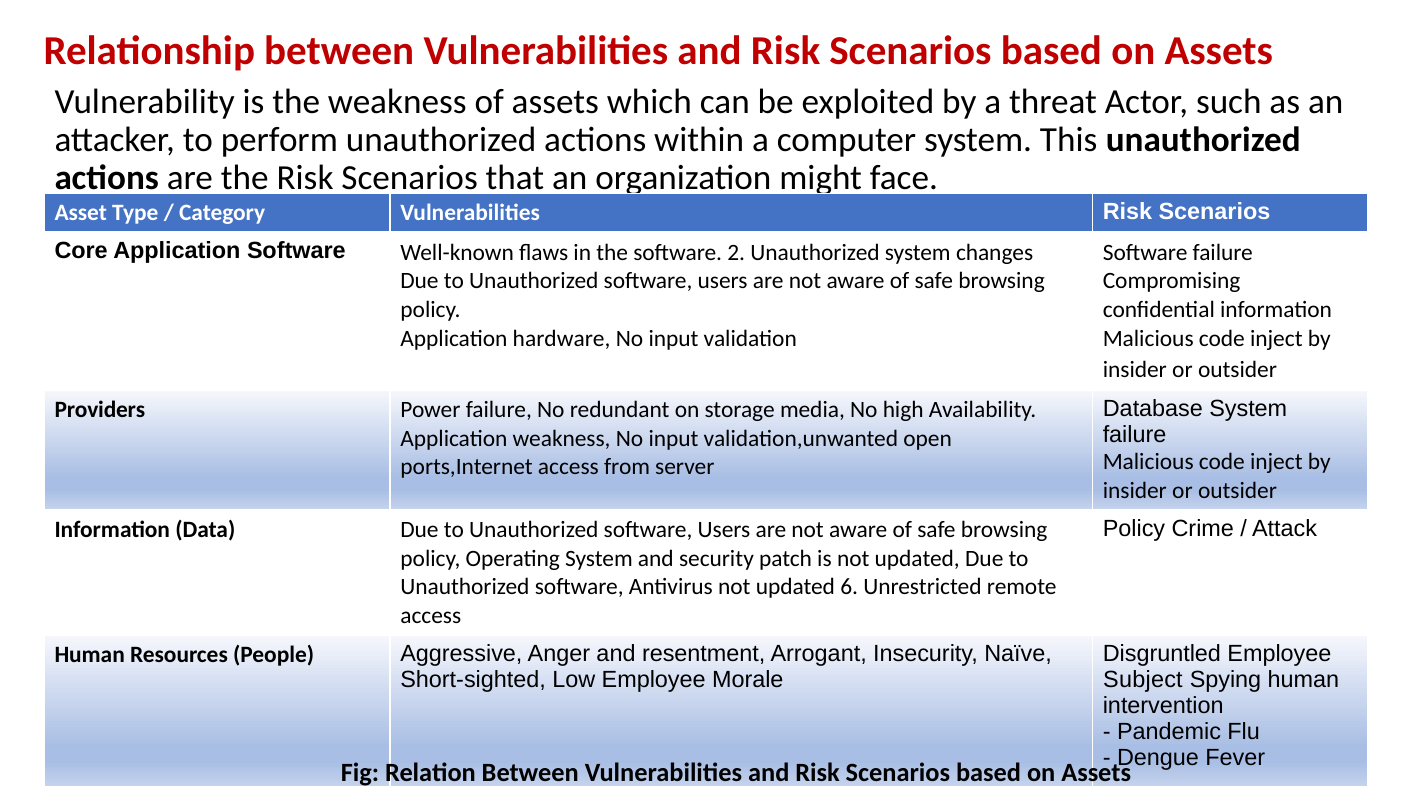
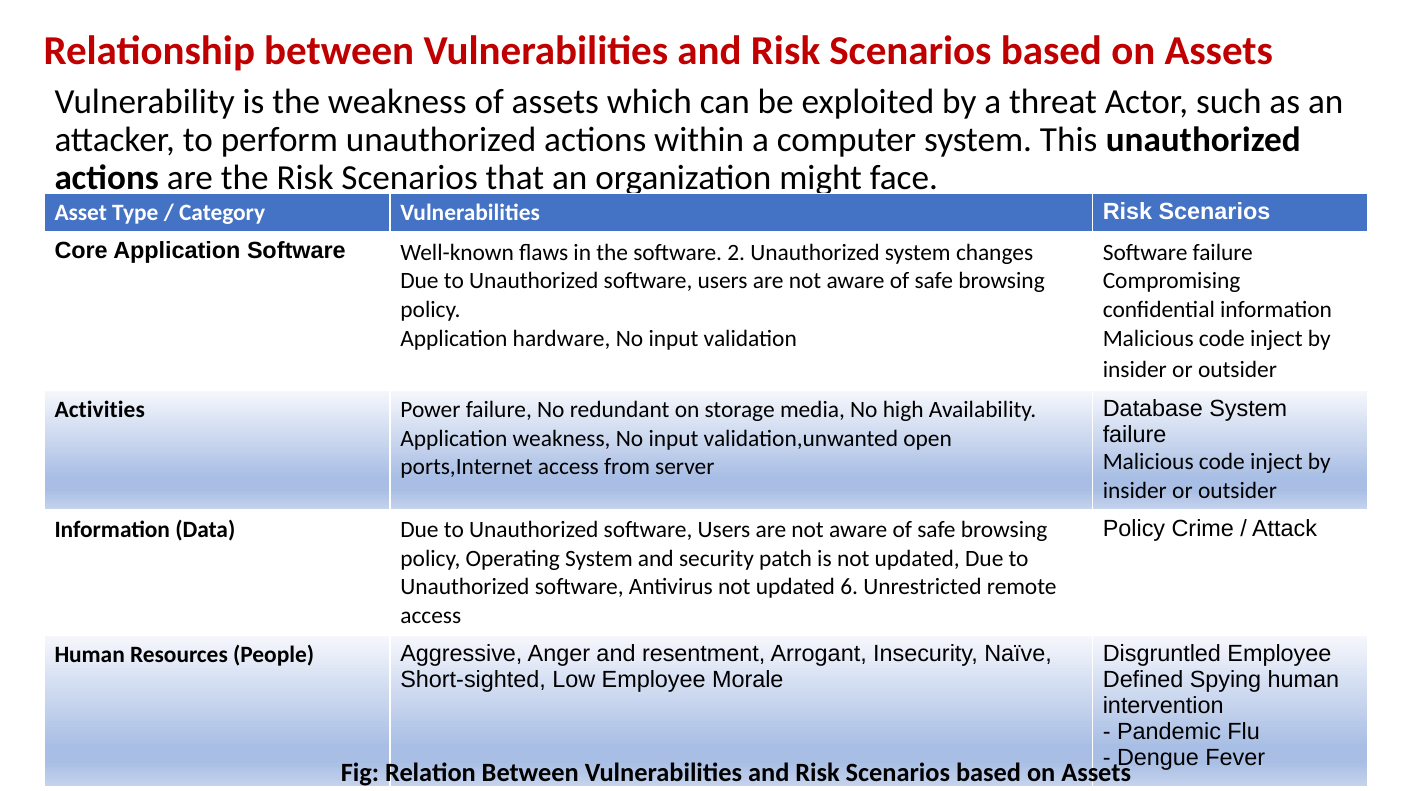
Providers: Providers -> Activities (100, 410)
Subject: Subject -> Defined (1143, 680)
